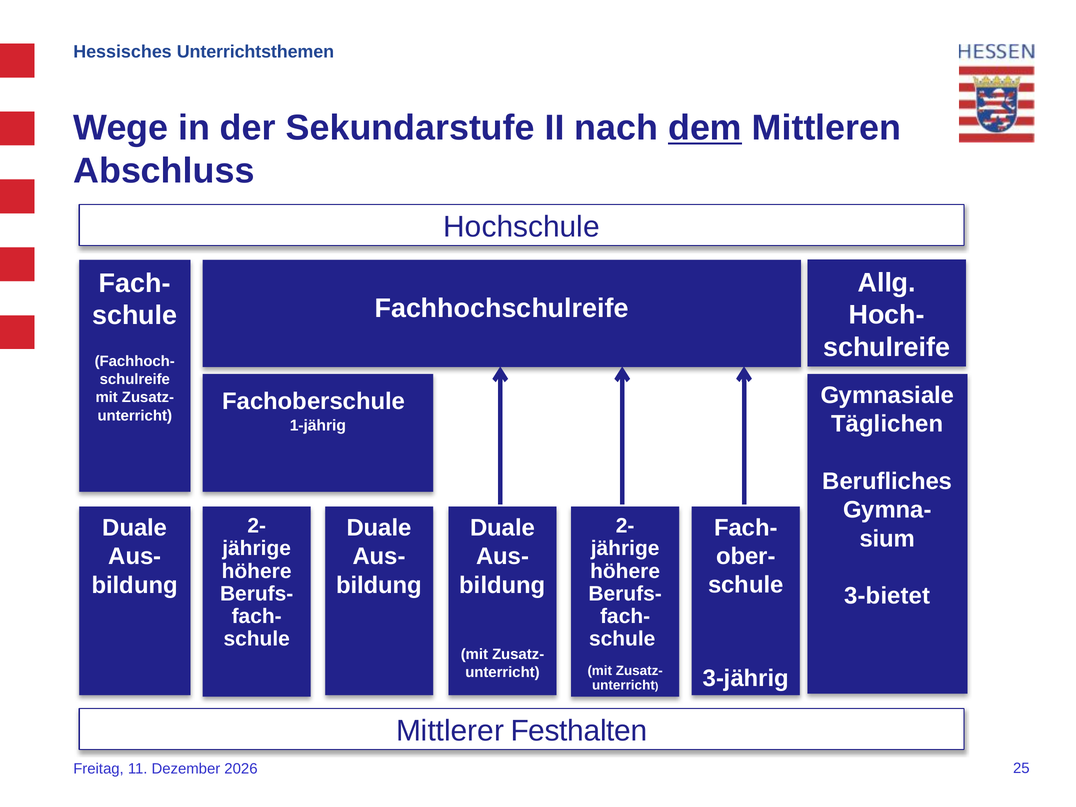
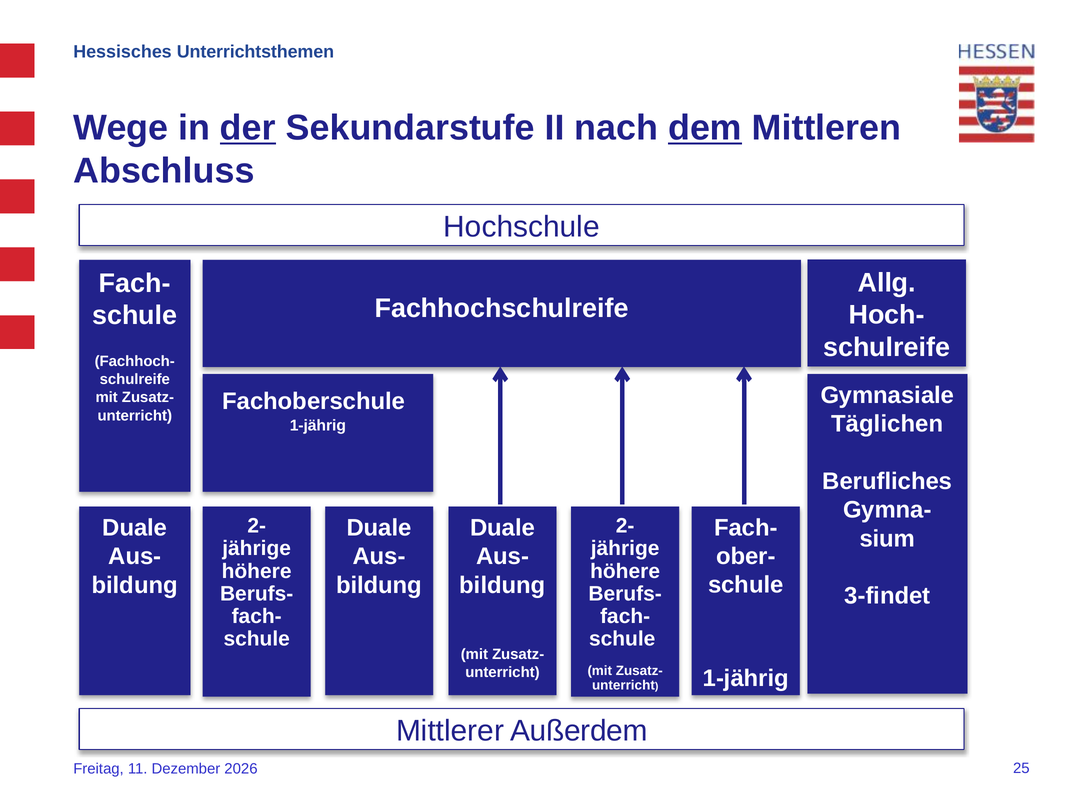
der underline: none -> present (248, 128)
3-bietet: 3-bietet -> 3-findet (887, 596)
3-jährig: 3-jährig -> 1-jährig (746, 678)
Festhalten: Festhalten -> Außerdem (579, 731)
